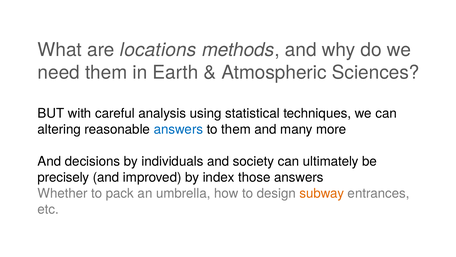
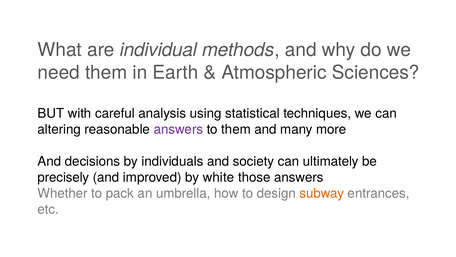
locations: locations -> individual (158, 50)
answers colour: blue -> purple (178, 129)
index: index -> white (218, 177)
